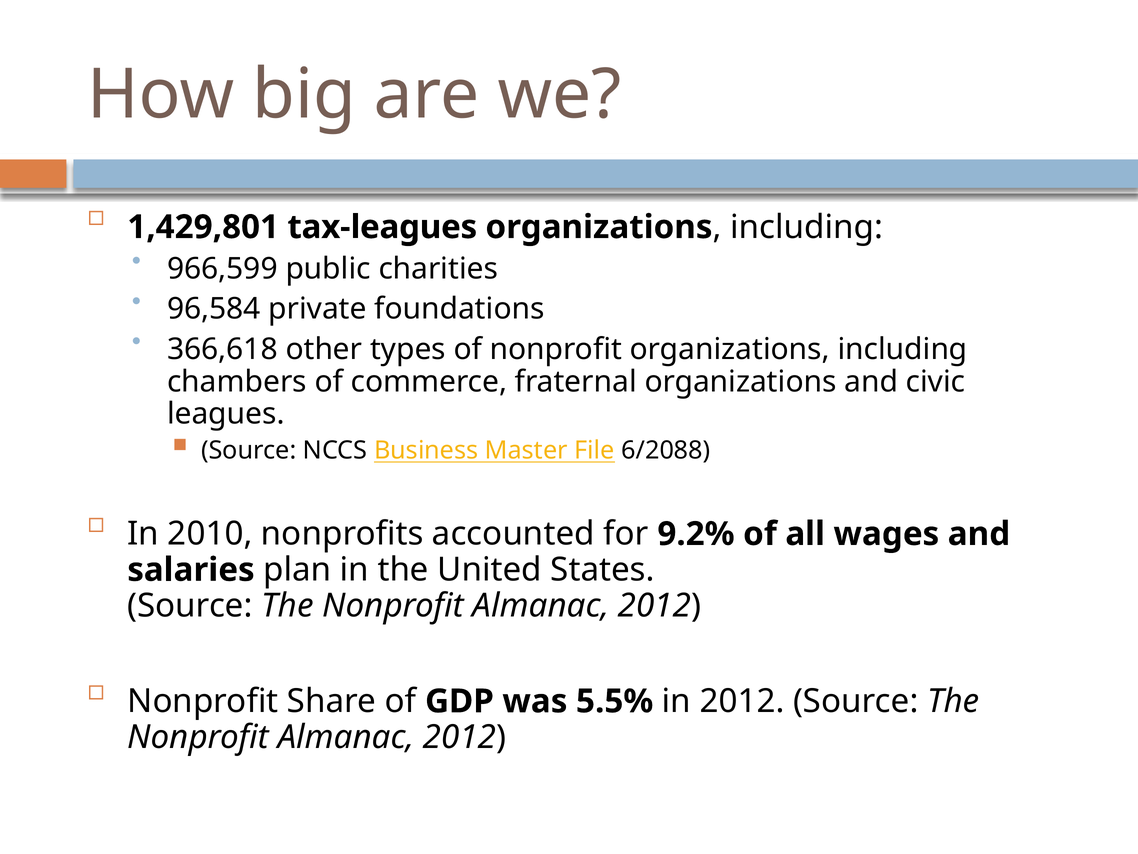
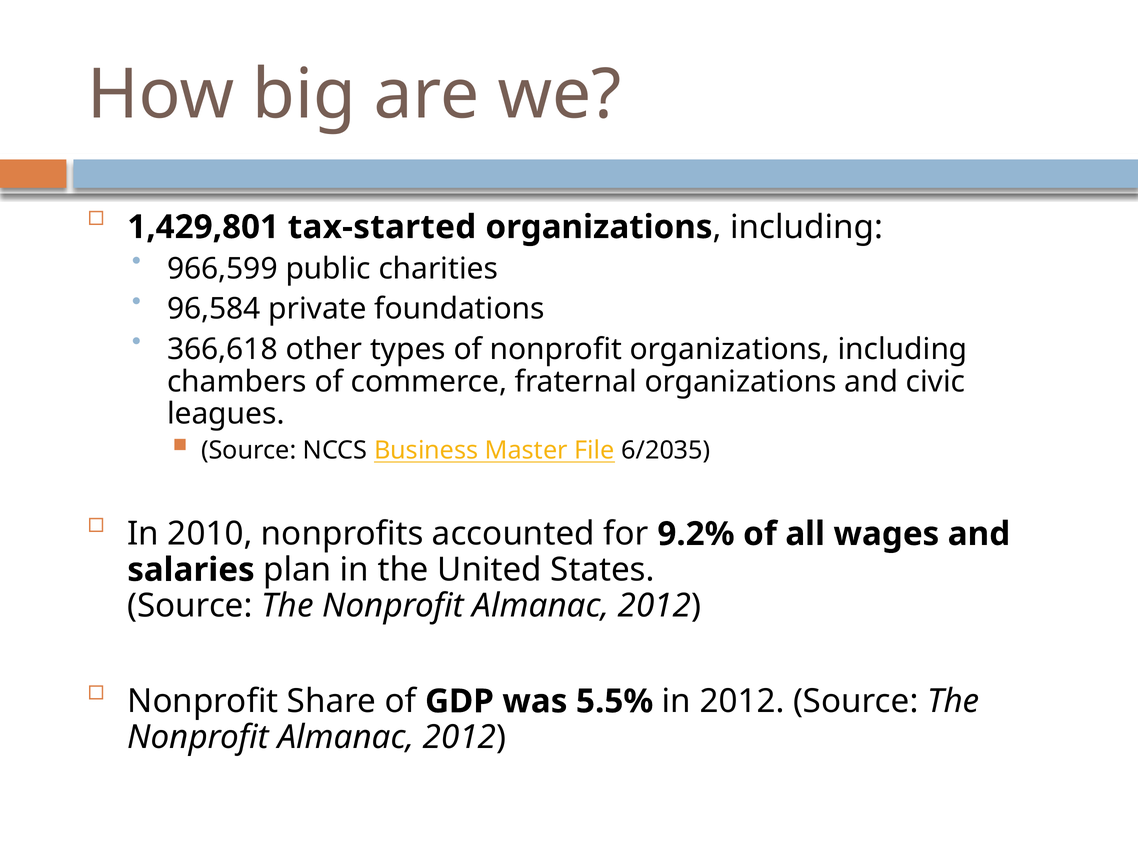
tax-leagues: tax-leagues -> tax-started (382, 227)
6/2088: 6/2088 -> 6/2035 (666, 450)
